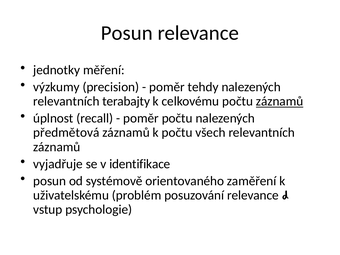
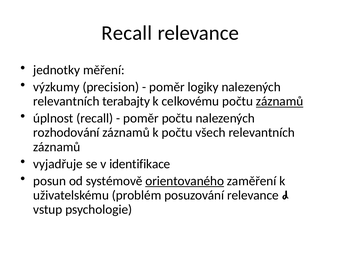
Posun: Posun -> Recall (127, 33)
tehdy: tehdy -> logiky (203, 87)
předmětová: předmětová -> rozhodování (66, 133)
orientovaného underline: none -> present (185, 181)
